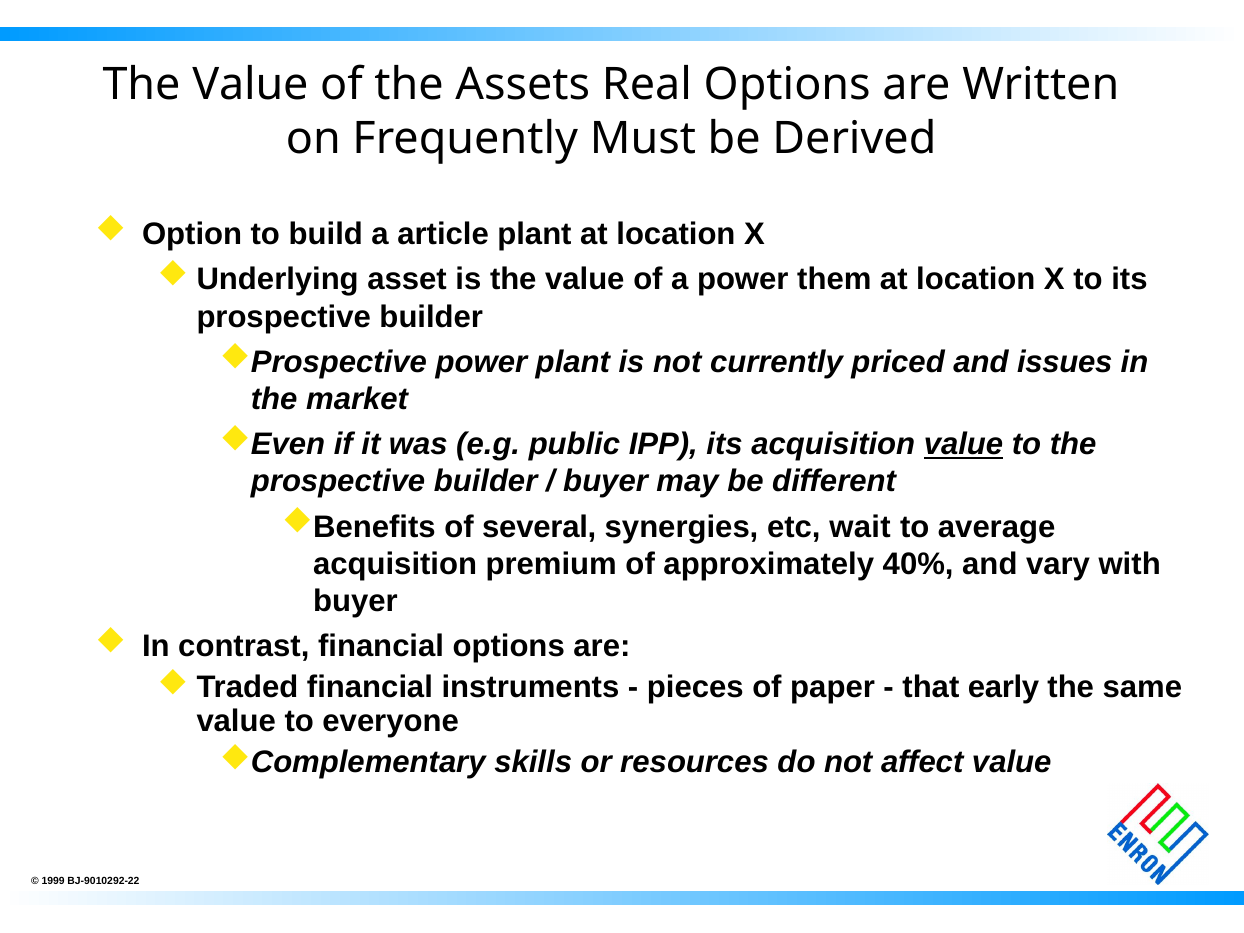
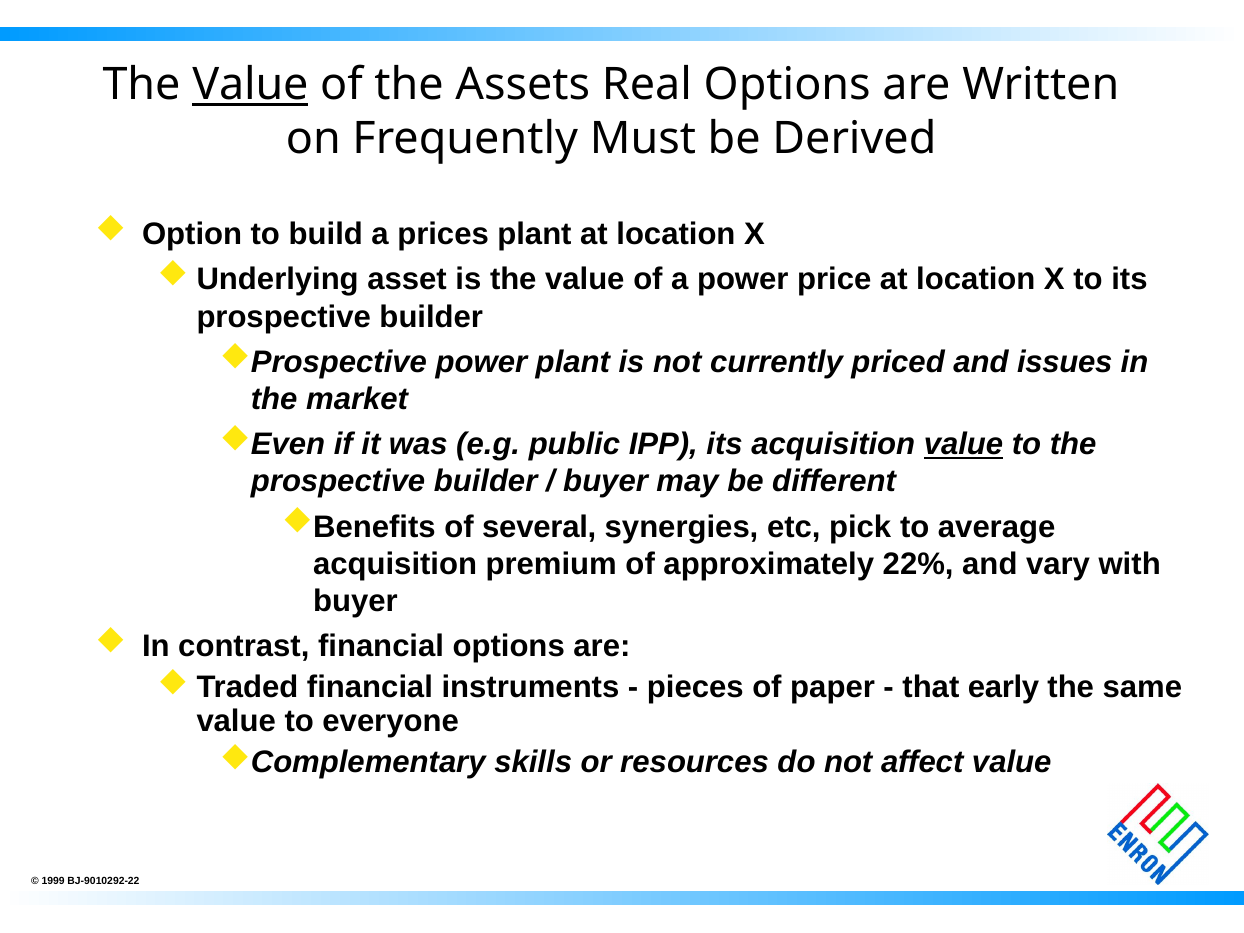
Value underline: none -> present (250, 85)
article: article -> prices (443, 234)
them: them -> price (834, 280)
wait: wait -> pick (860, 527)
40%: 40% -> 22% (918, 564)
